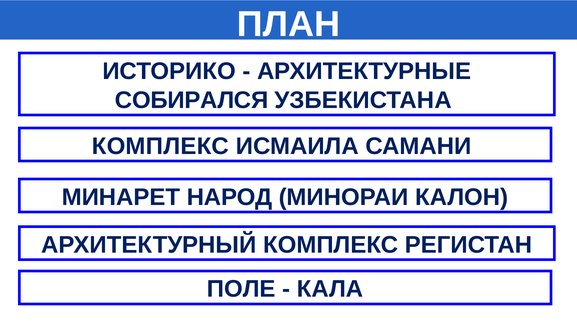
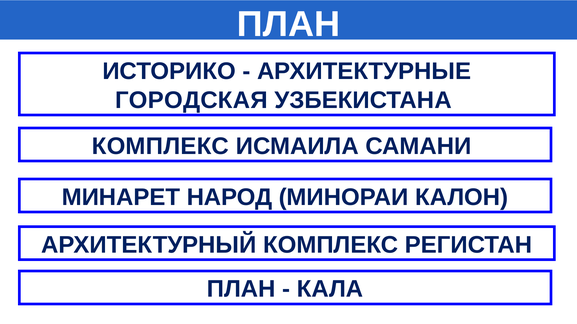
СОБИРАЛСЯ: СОБИРАЛСЯ -> ГОРОДСКАЯ (191, 100)
ПОЛЕ: ПОЛЕ -> ПЛАН (241, 290)
